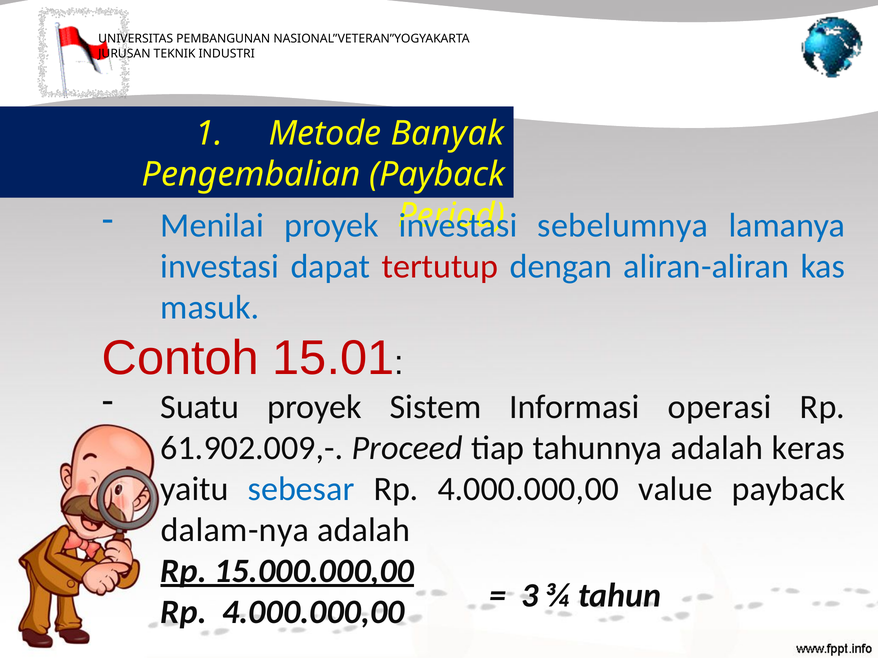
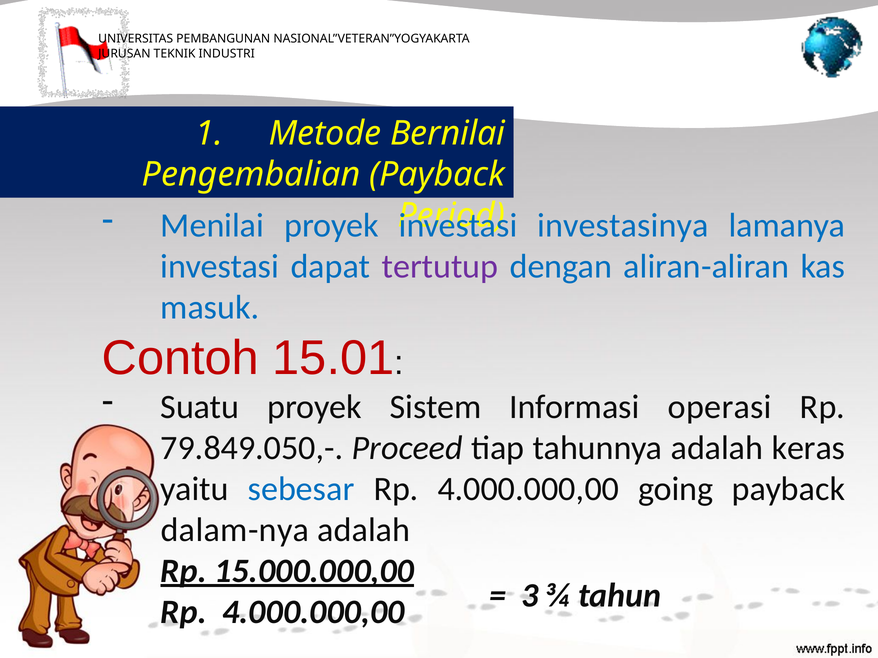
Banyak: Banyak -> Bernilai (448, 134)
sebelumnya: sebelumnya -> investasinya (623, 226)
tertutup colour: red -> purple (440, 267)
61.902.009,-: 61.902.009,- -> 79.849.050,- (252, 448)
value: value -> going (676, 489)
